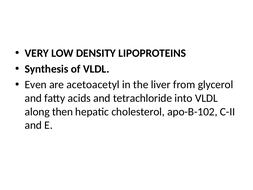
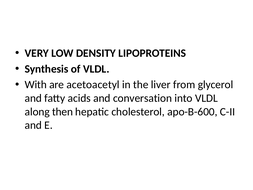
Even: Even -> With (36, 85)
tetrachloride: tetrachloride -> conversation (143, 98)
apo-B-102: apo-B-102 -> apo-B-600 (192, 112)
